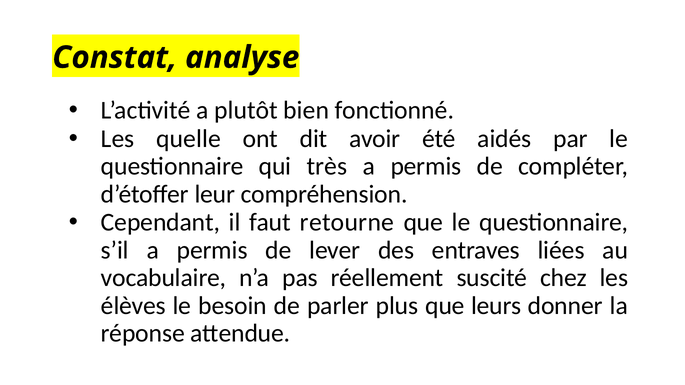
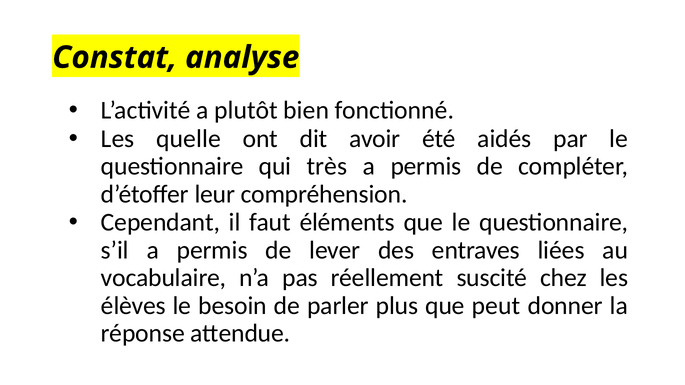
retourne: retourne -> éléments (347, 223)
leurs: leurs -> peut (496, 306)
